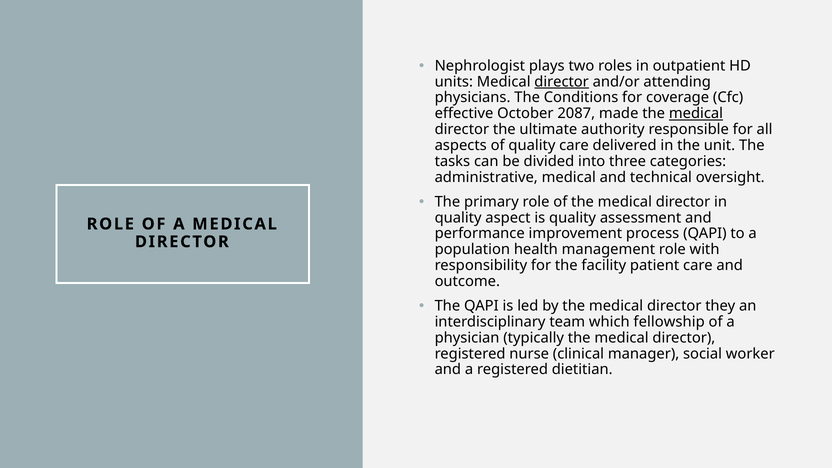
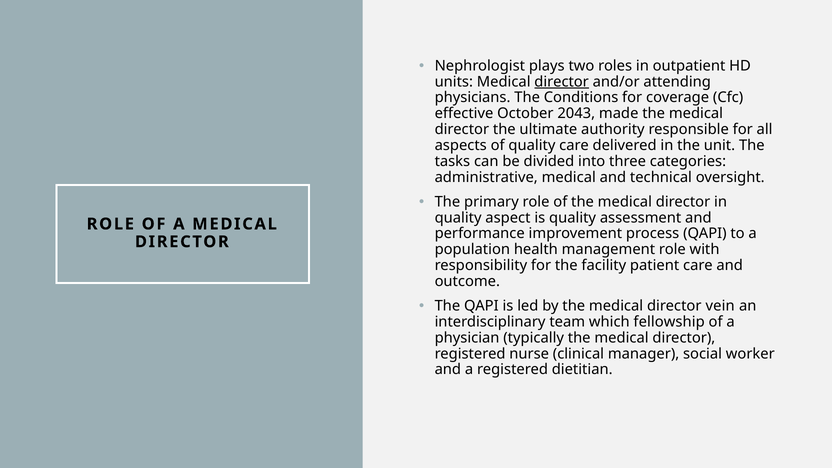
2087: 2087 -> 2043 (576, 113)
medical underline: present -> none (696, 113)
they: they -> vein (720, 306)
